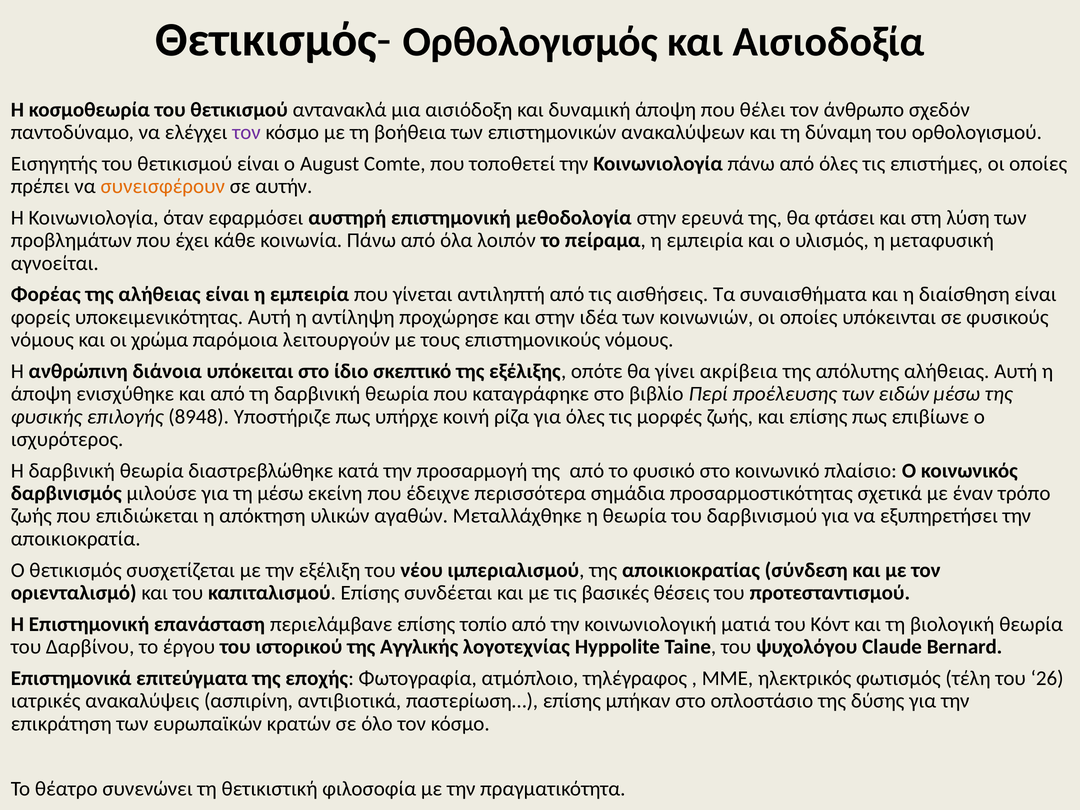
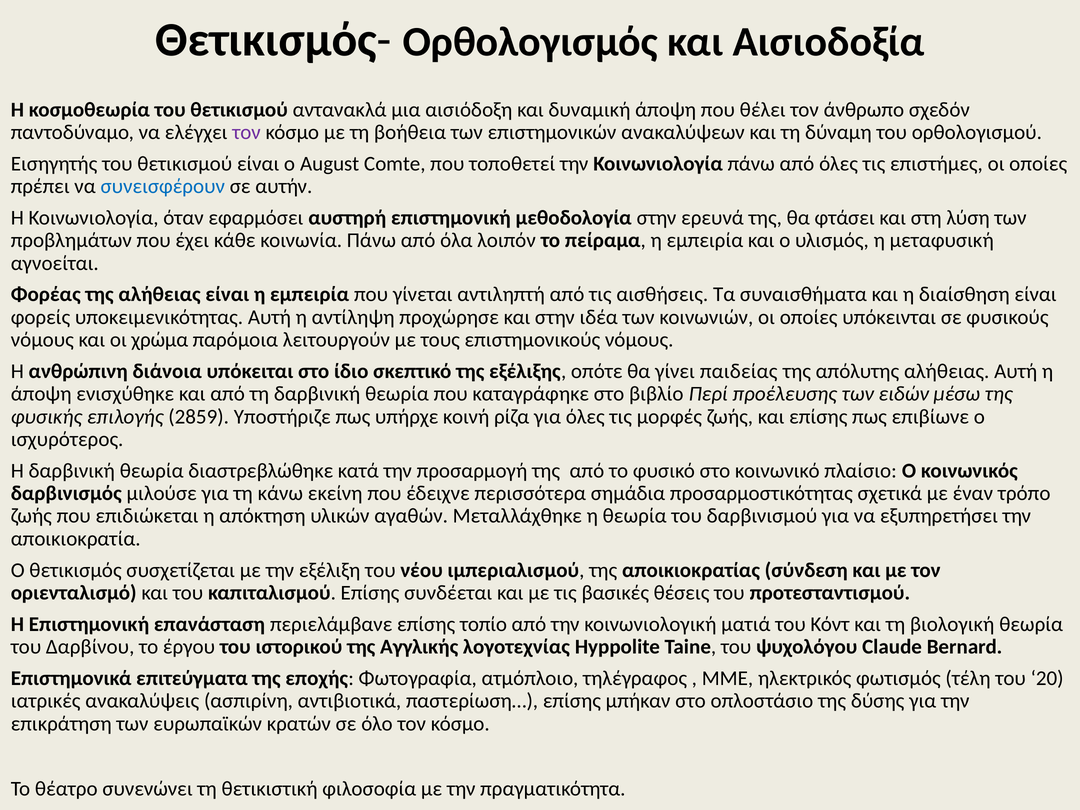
συνεισφέρουν colour: orange -> blue (163, 186)
ακρίβεια: ακρίβεια -> παιδείας (739, 371)
8948: 8948 -> 2859 (199, 417)
τη μέσω: μέσω -> κάνω (280, 493)
26: 26 -> 20 (1047, 678)
